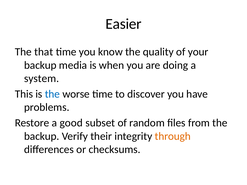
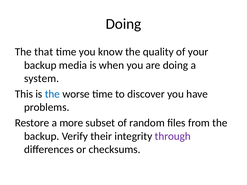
Easier: Easier -> Doing (124, 24)
good: good -> more (71, 123)
through colour: orange -> purple (173, 136)
